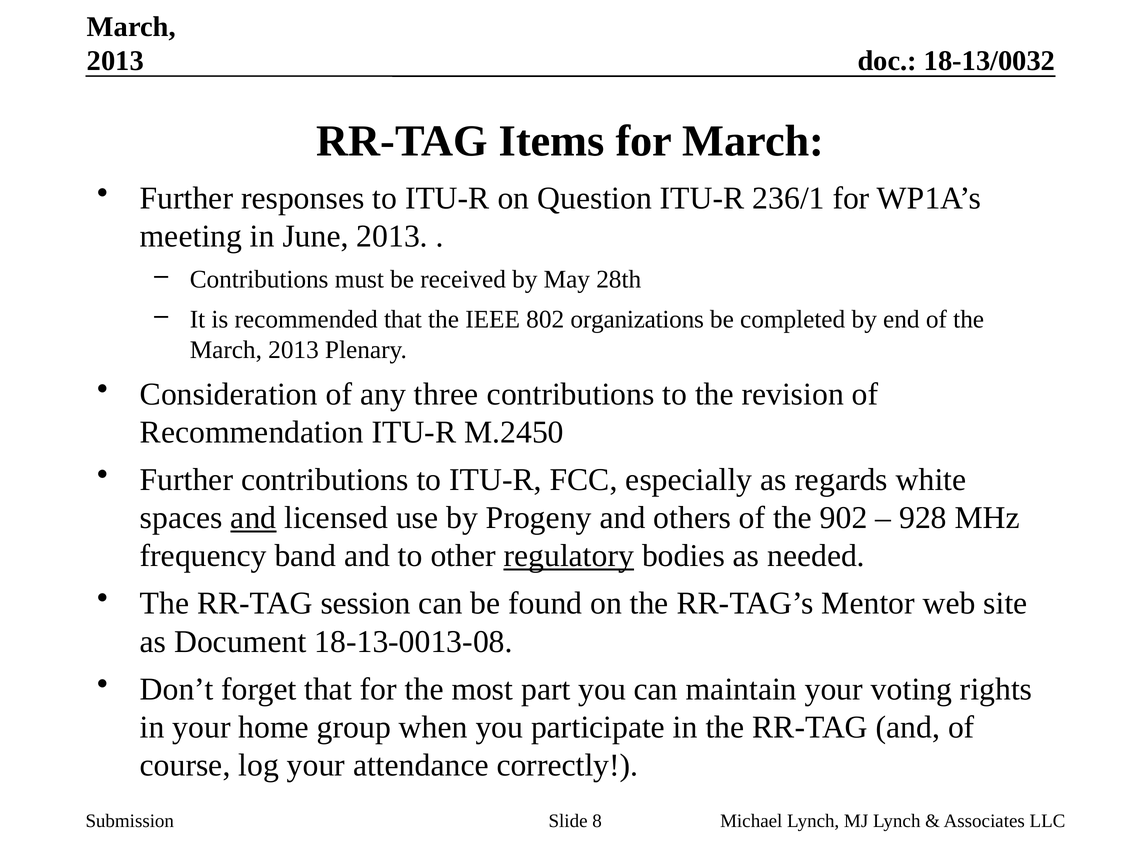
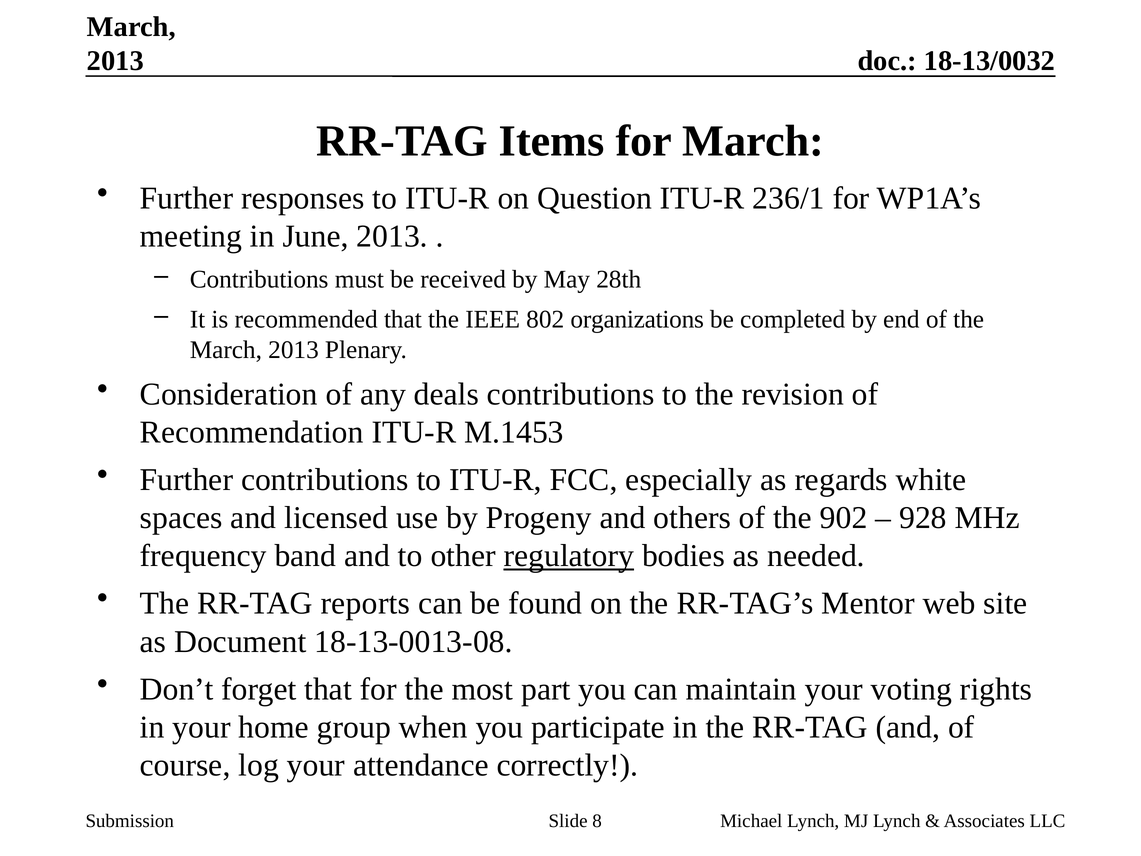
three: three -> deals (446, 394)
M.2450: M.2450 -> M.1453 (514, 432)
and underline: present -> none (253, 518)
session: session -> reports (365, 603)
